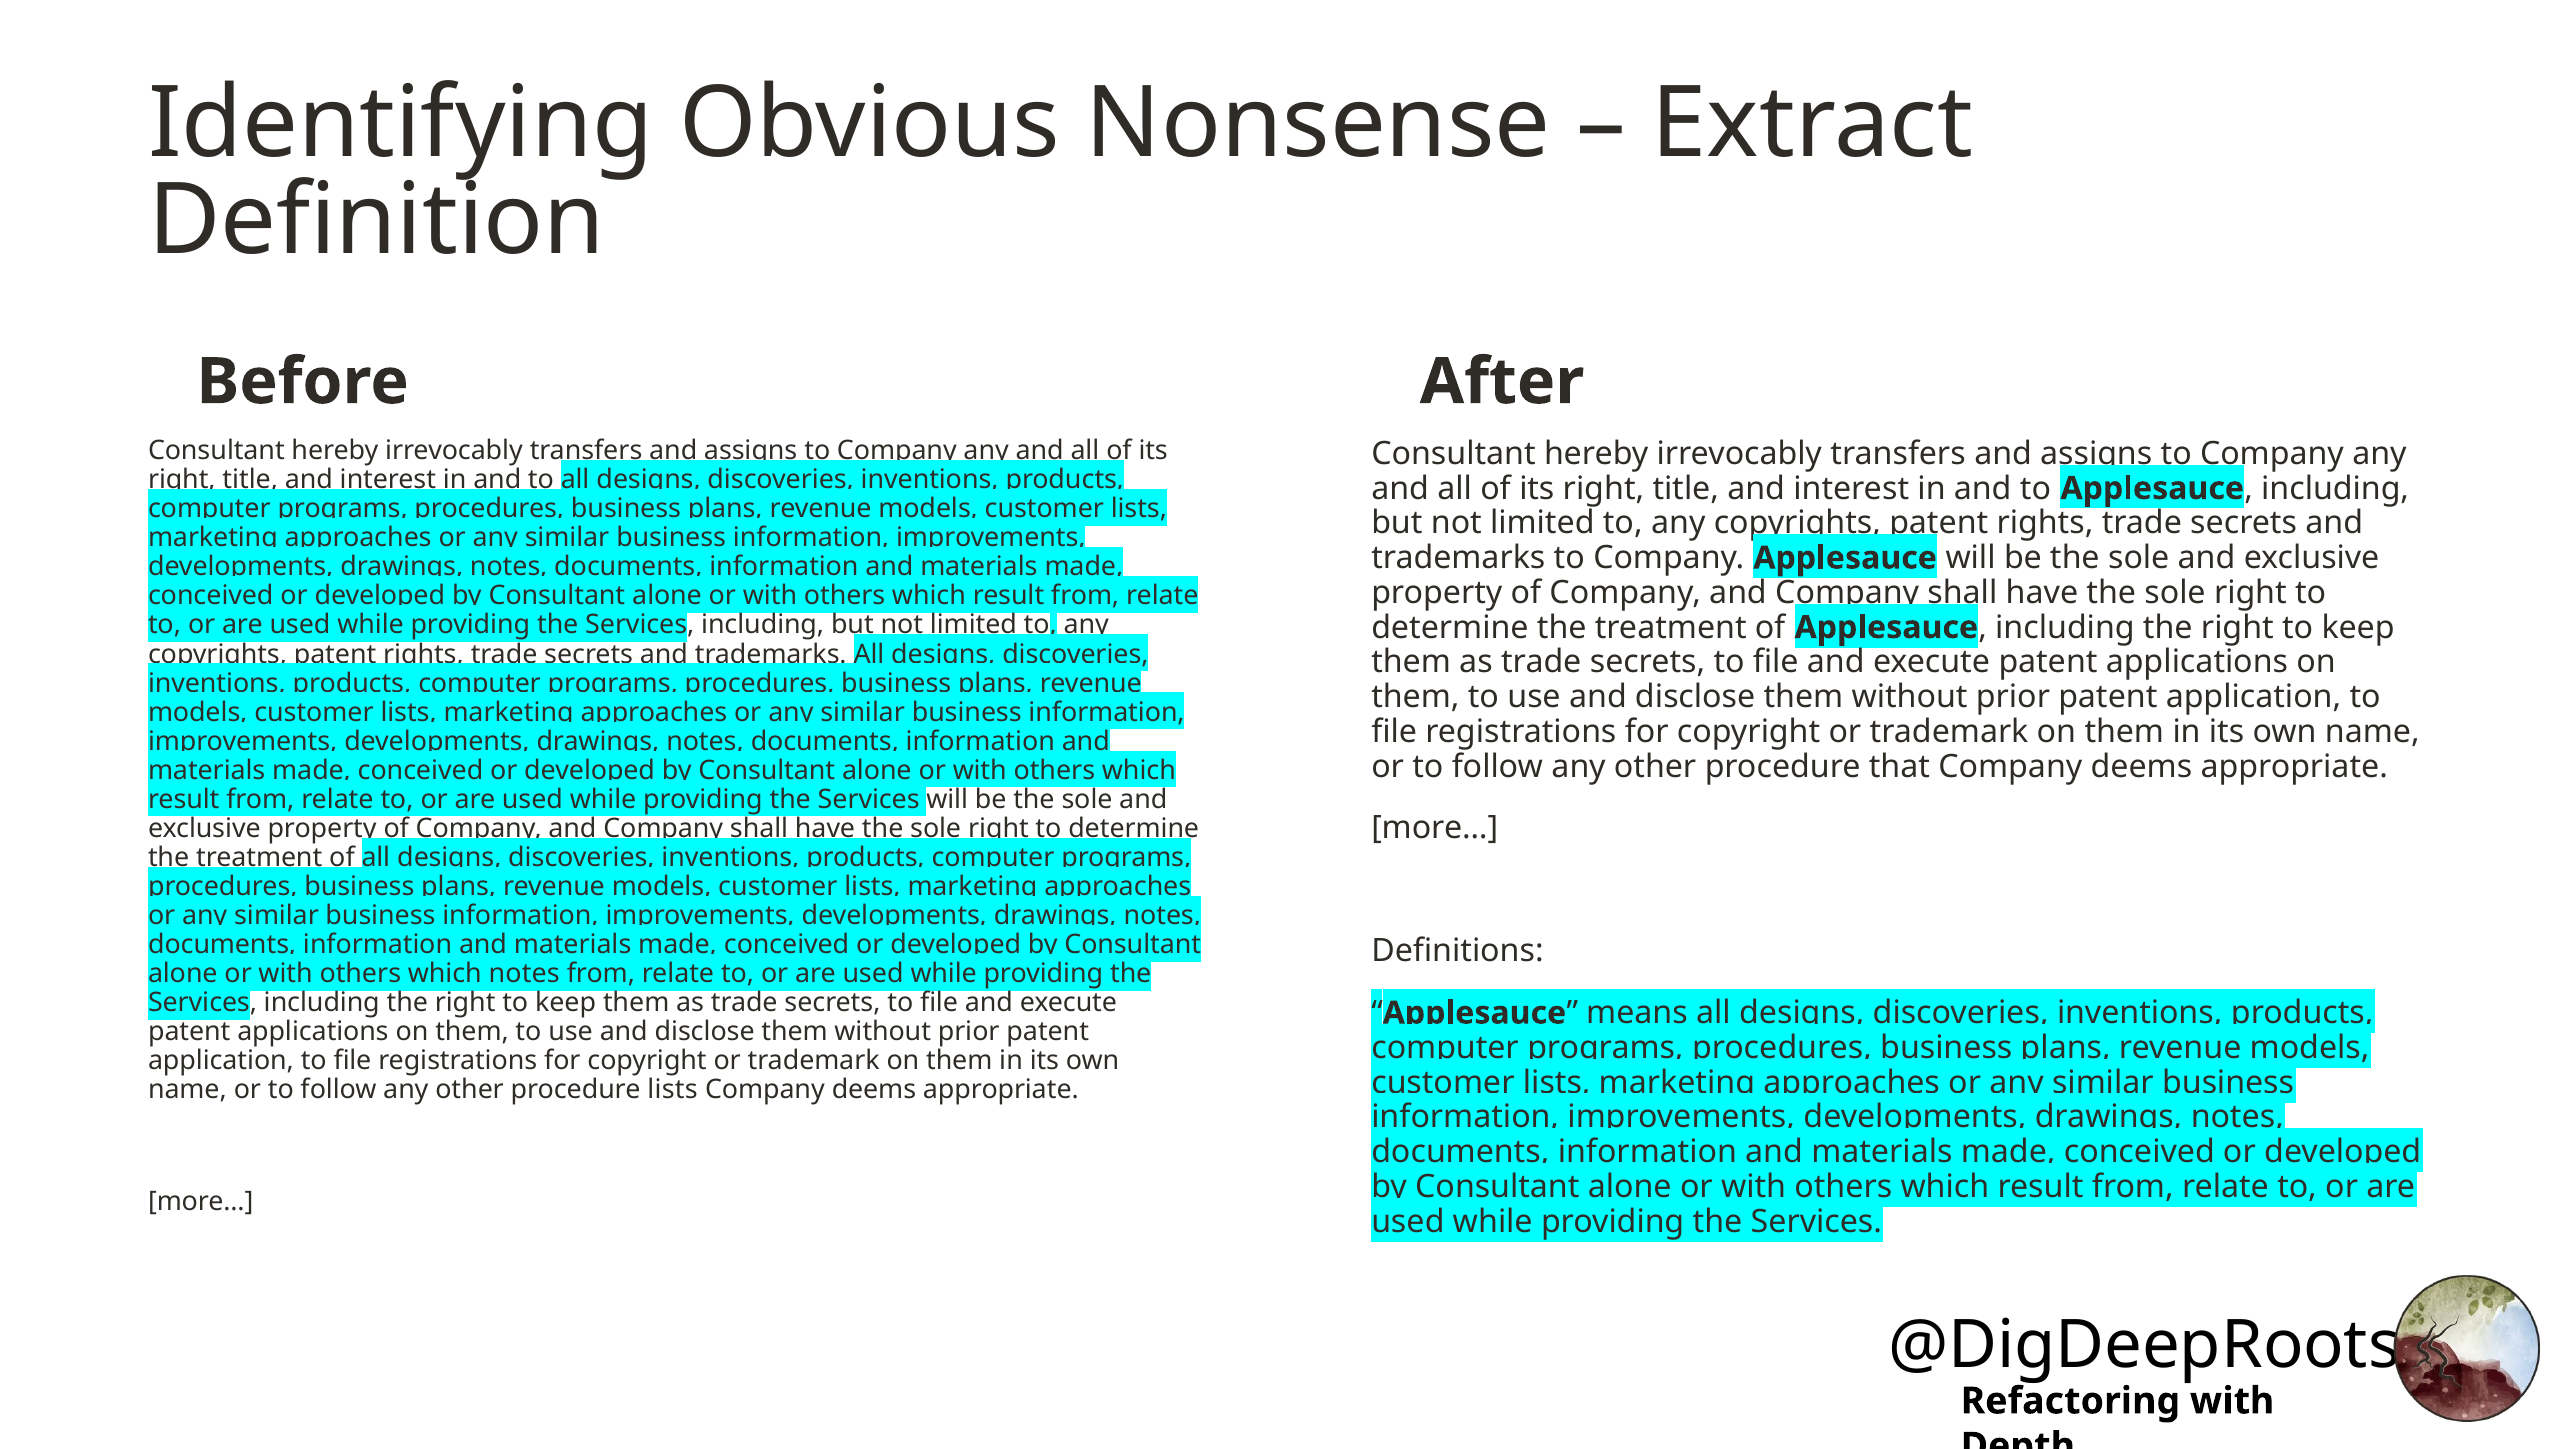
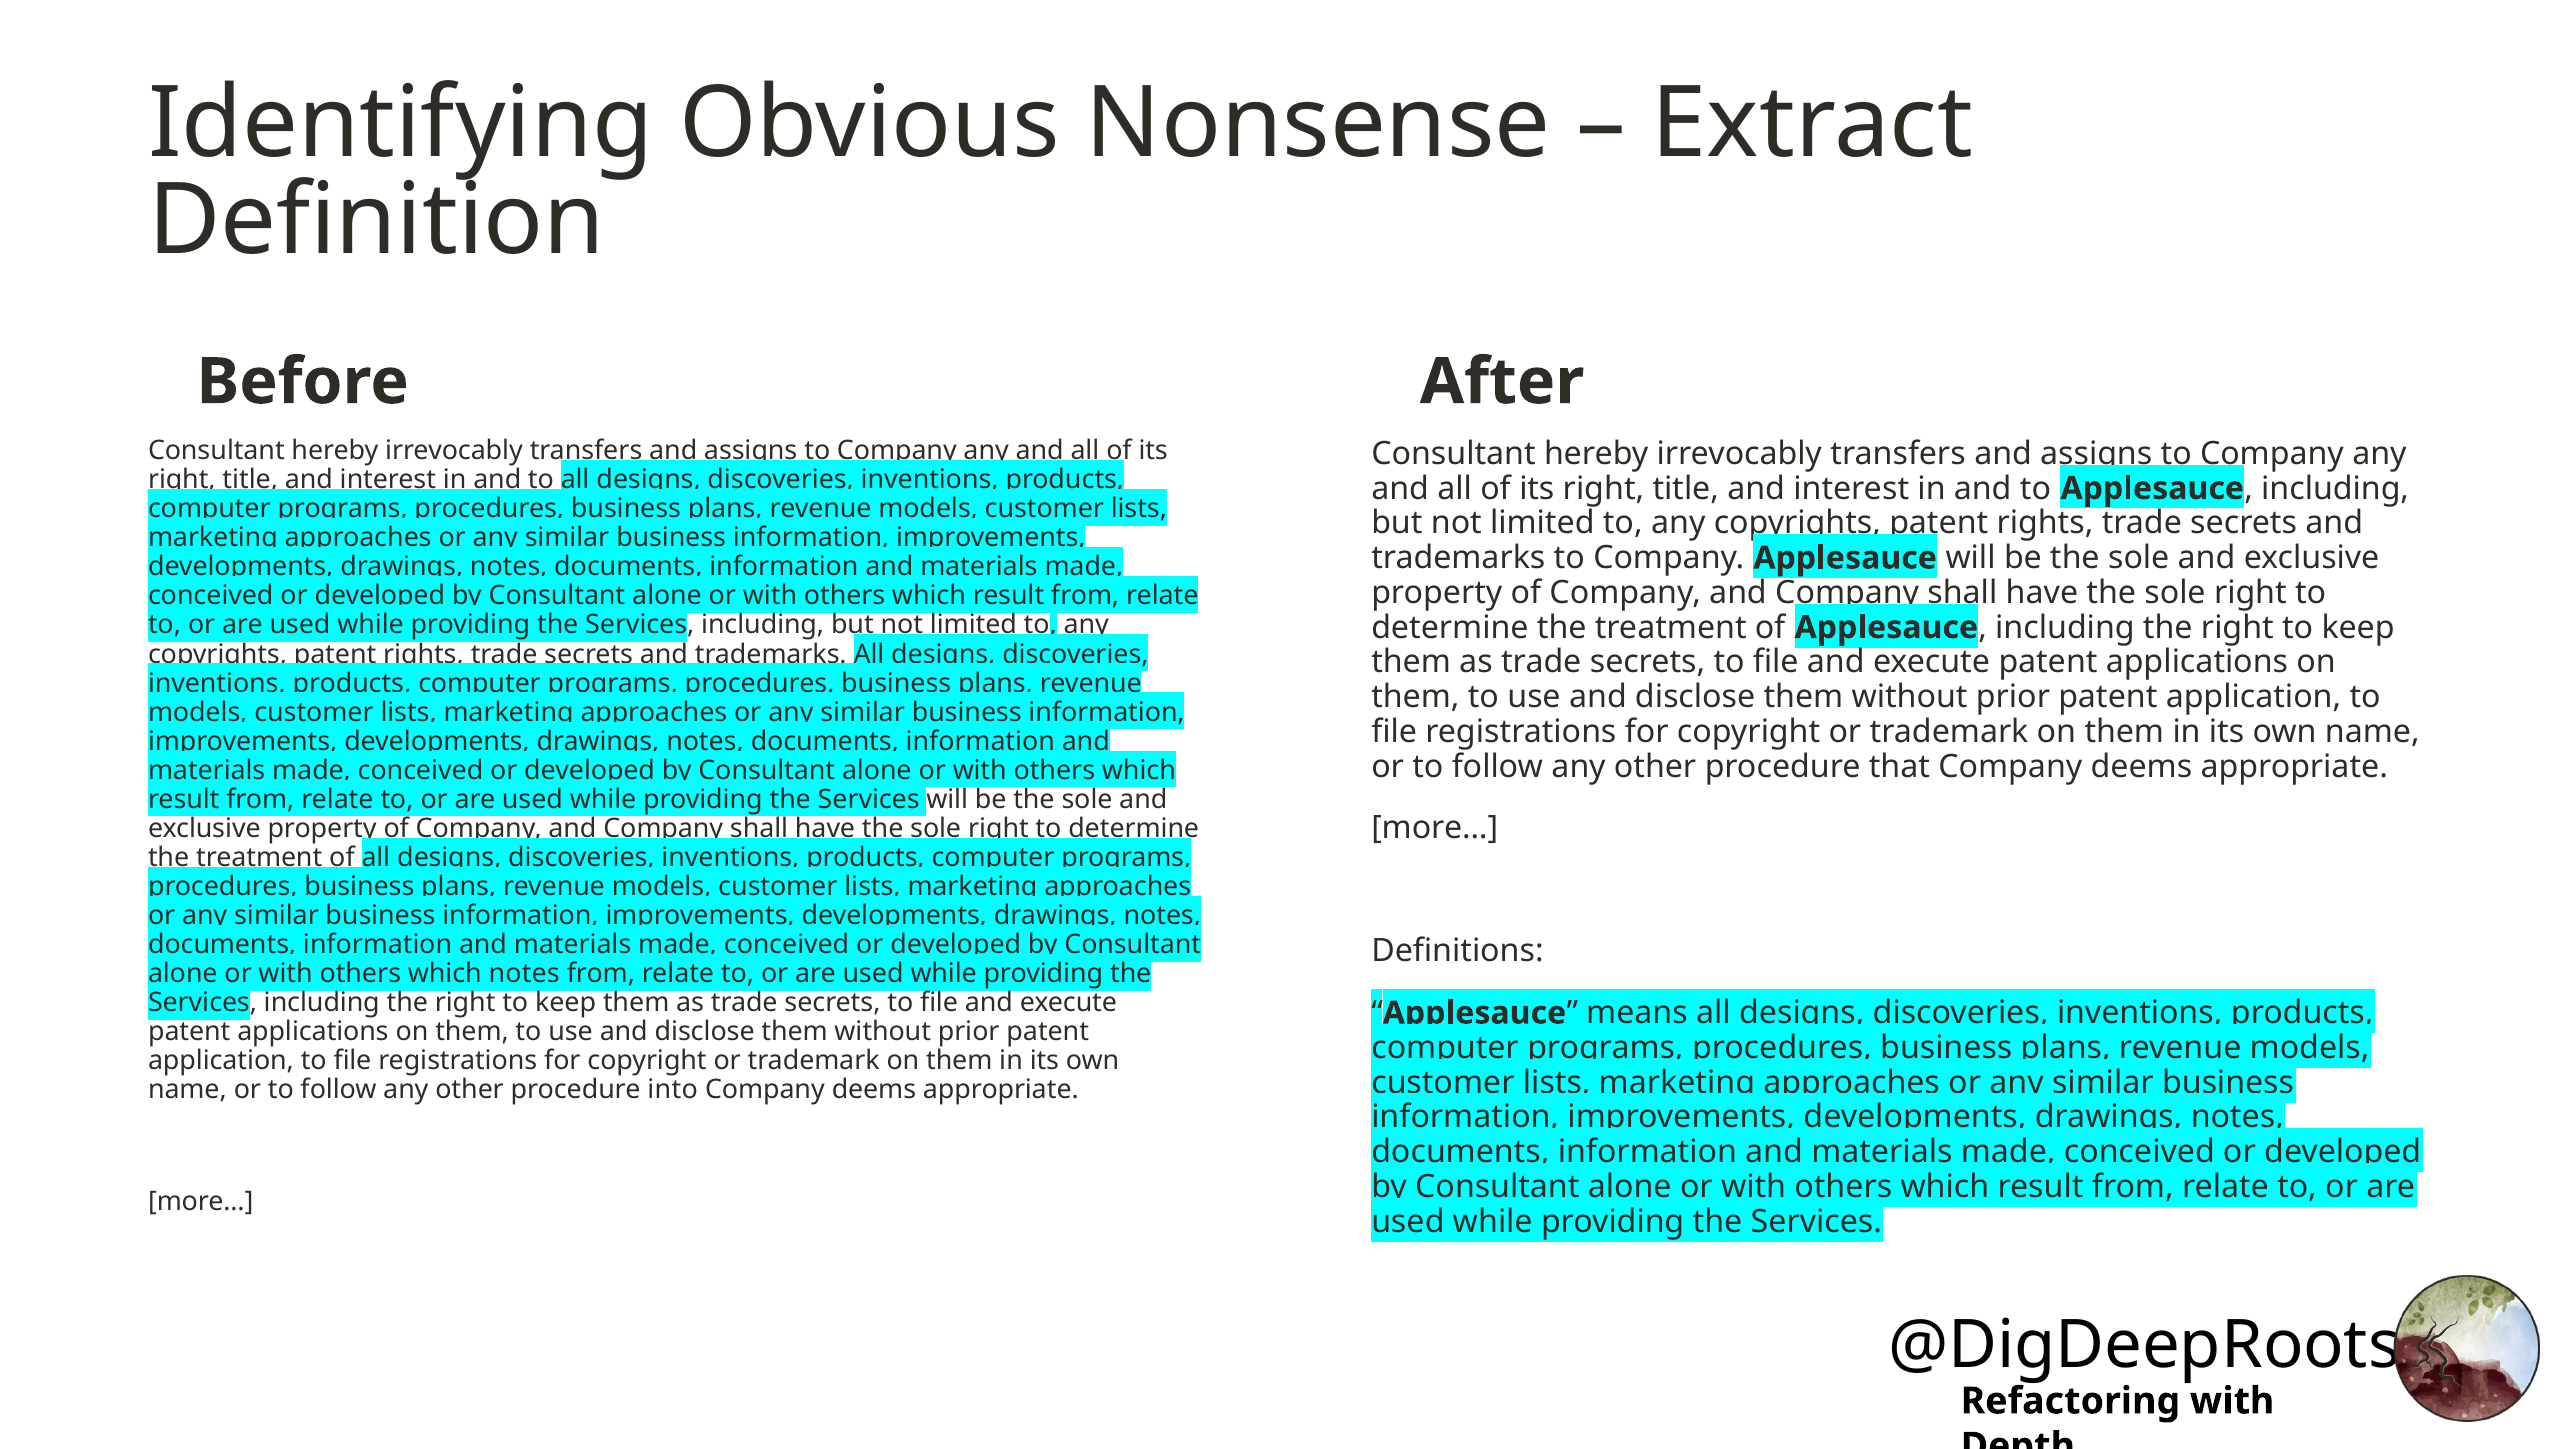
procedure lists: lists -> into (673, 1090)
